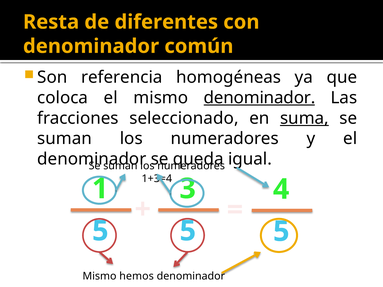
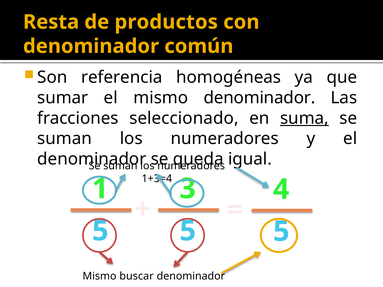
diferentes: diferentes -> productos (166, 22)
coloca: coloca -> sumar (63, 98)
denominador underline: present -> none (259, 98)
hemos: hemos -> buscar (137, 276)
